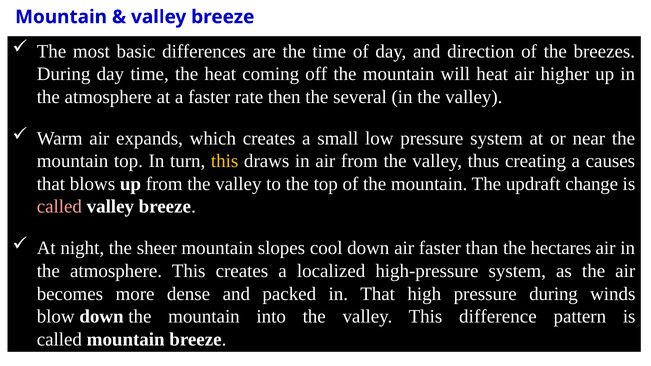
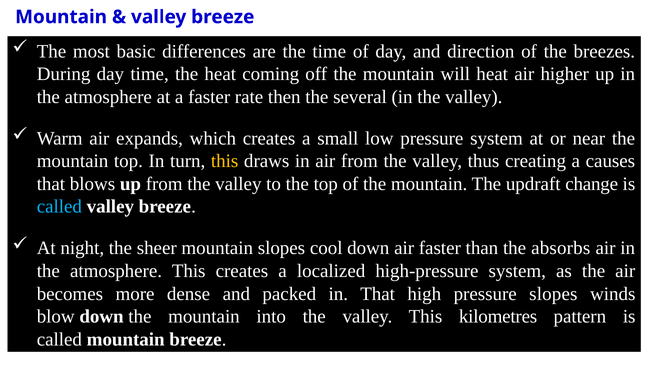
called colour: pink -> light blue (59, 207)
hectares: hectares -> absorbs (561, 248)
pressure during: during -> slopes (553, 294)
difference: difference -> kilometres (498, 317)
